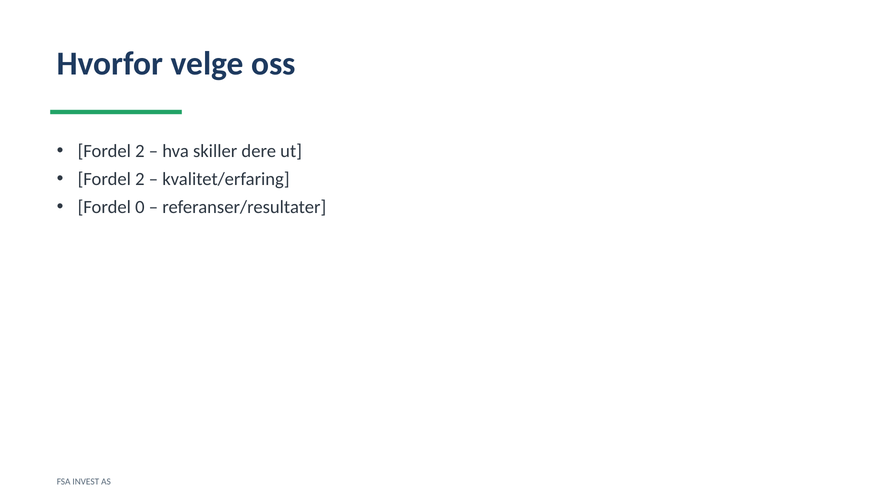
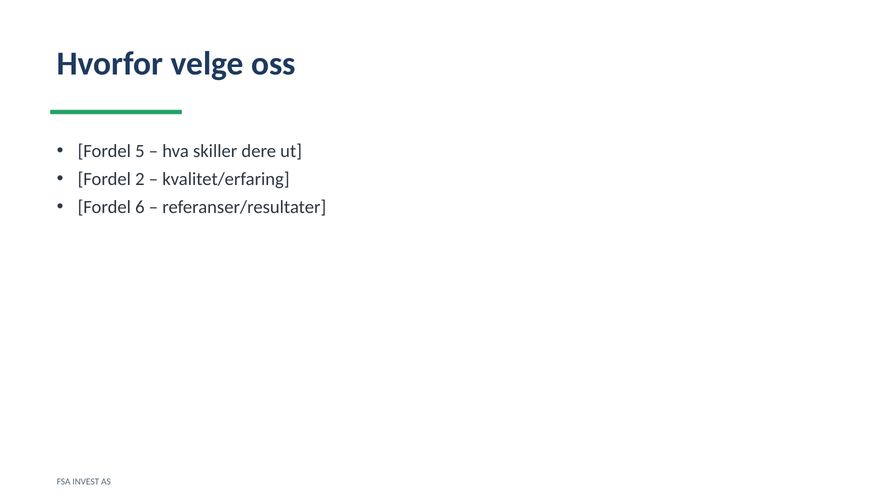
2: 2 -> 5 (140, 151)
0: 0 -> 6 (140, 207)
